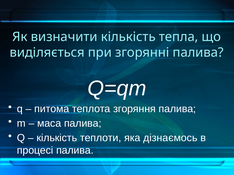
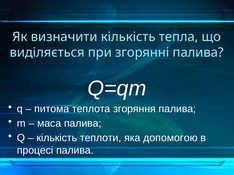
дізнаємось: дізнаємось -> допомогою (170, 138)
